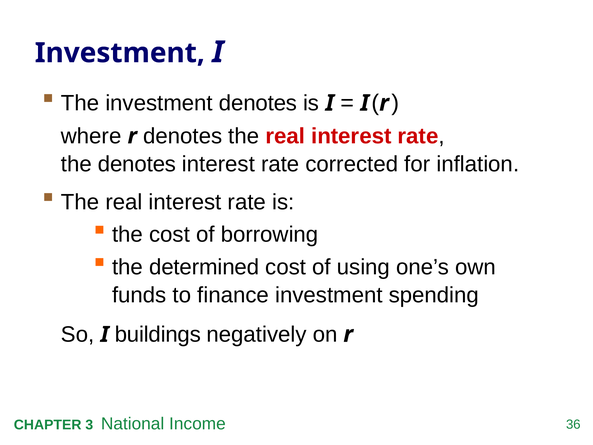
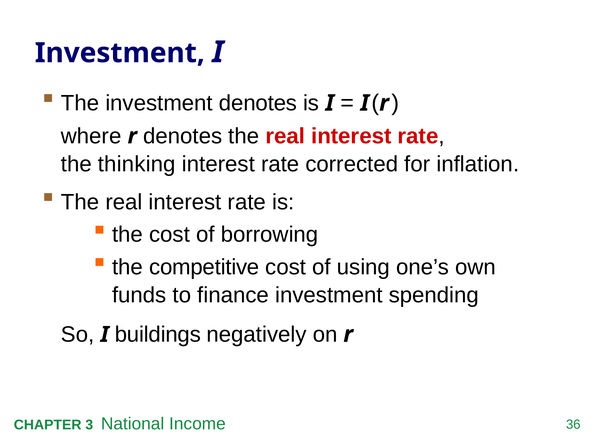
the denotes: denotes -> thinking (137, 164)
determined: determined -> competitive (204, 267)
